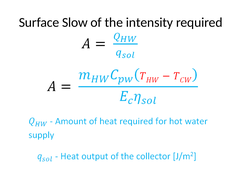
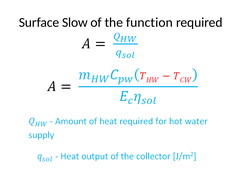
intensity: intensity -> function (149, 23)
